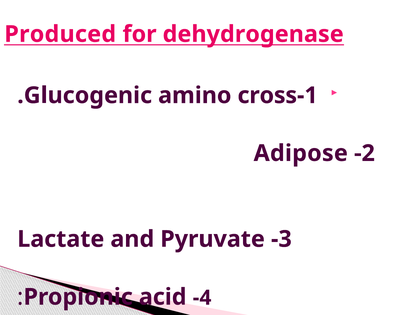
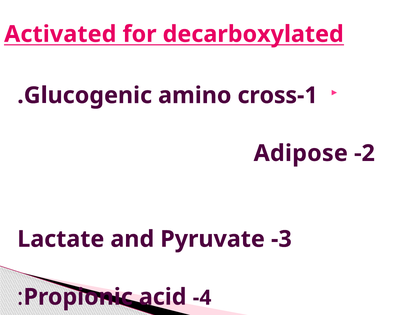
Produced: Produced -> Activated (60, 34)
dehydrogenase: dehydrogenase -> decarboxylated (253, 34)
